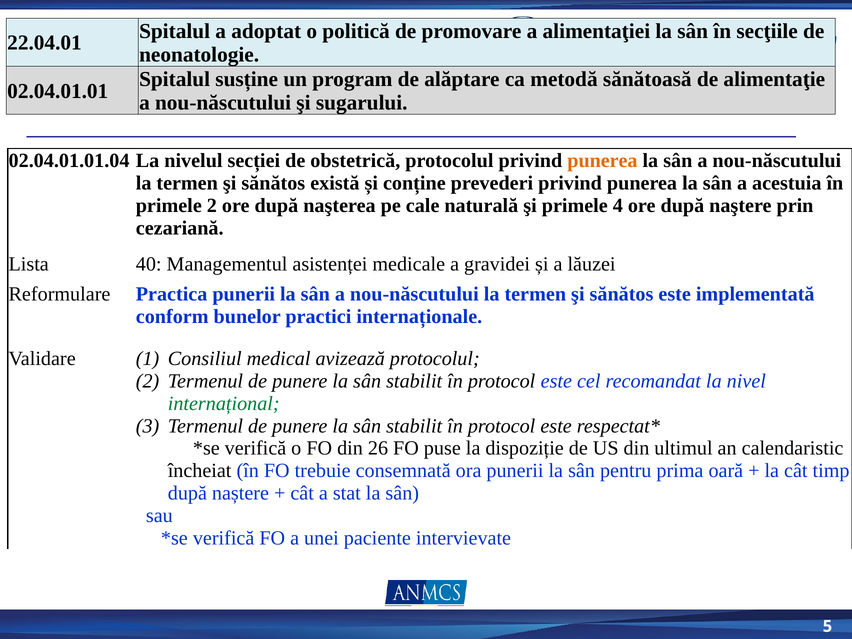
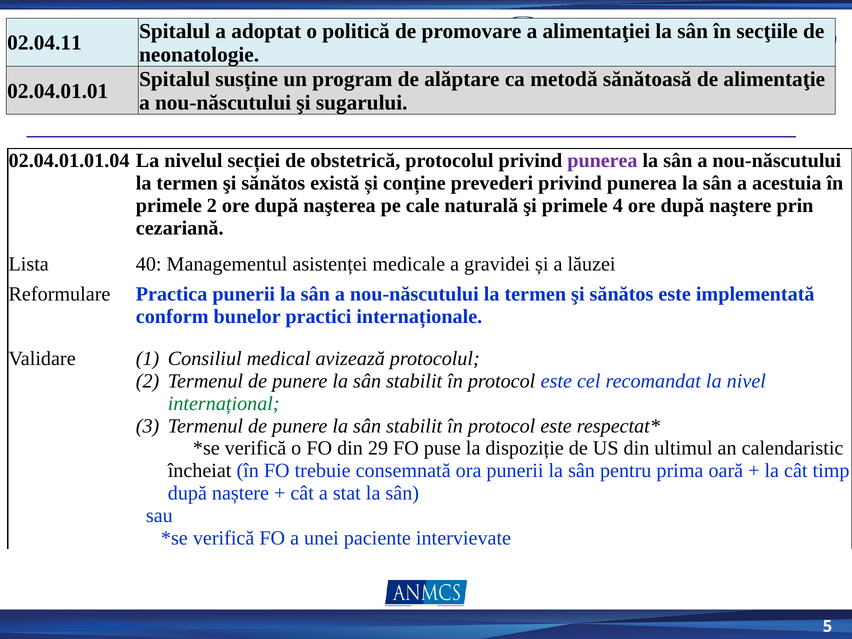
22.04.01: 22.04.01 -> 02.04.11 (44, 43)
punerea colour: orange -> purple (602, 161)
26: 26 -> 29 (378, 448)
